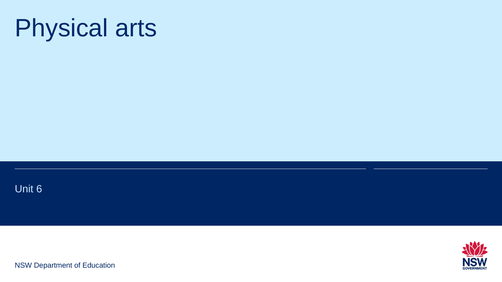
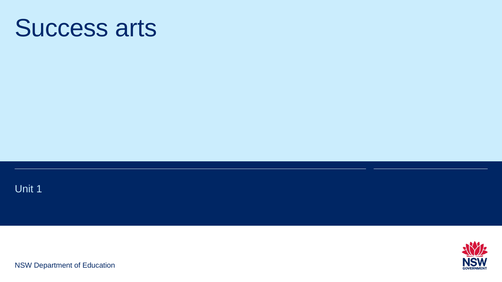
Physical: Physical -> Success (62, 28)
6: 6 -> 1 (39, 189)
